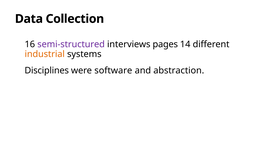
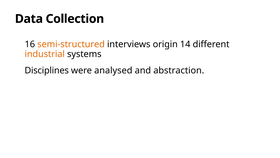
semi-structured colour: purple -> orange (71, 44)
pages: pages -> origin (165, 44)
software: software -> analysed (113, 70)
